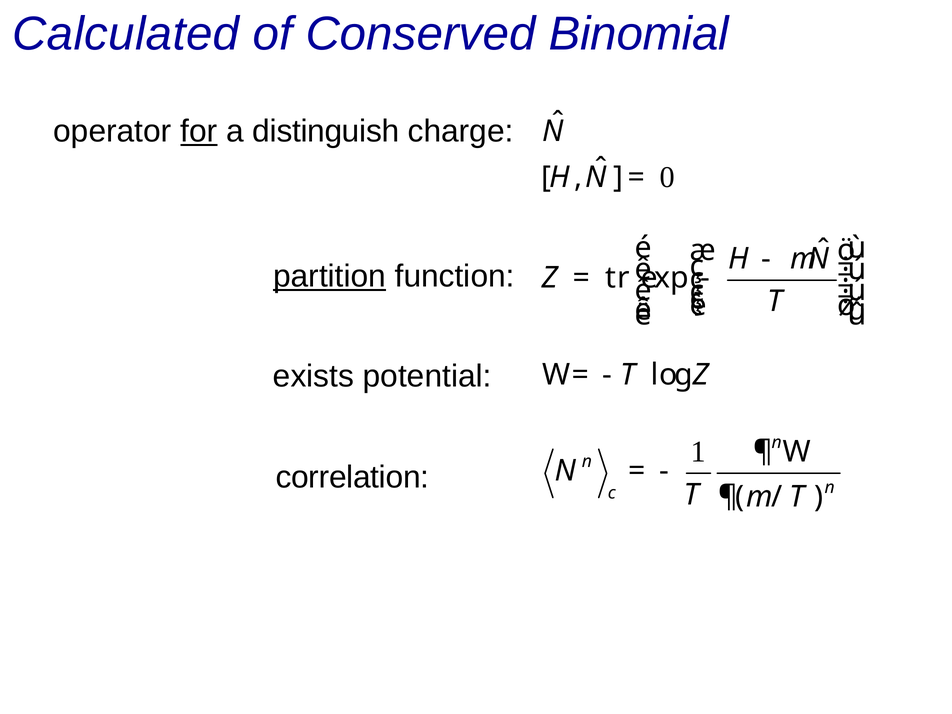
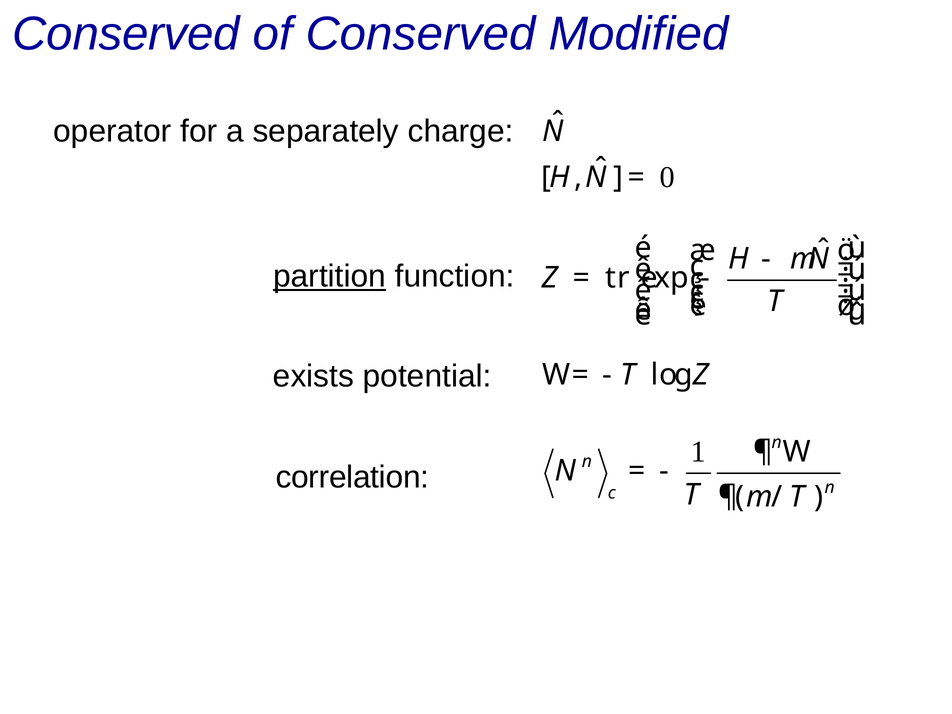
Calculated: Calculated -> Conserved (126, 34)
Binomial: Binomial -> Modified (639, 34)
for underline: present -> none (199, 131)
distinguish: distinguish -> separately (326, 131)
